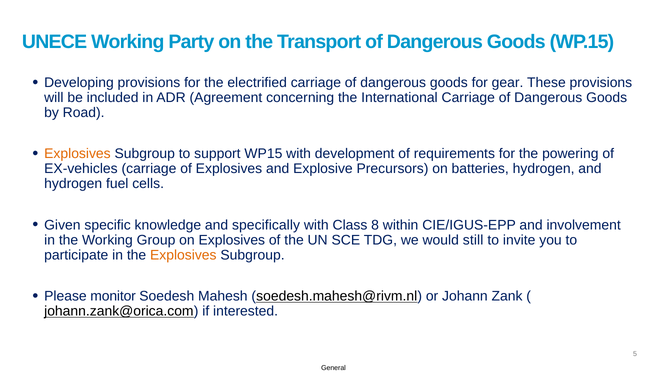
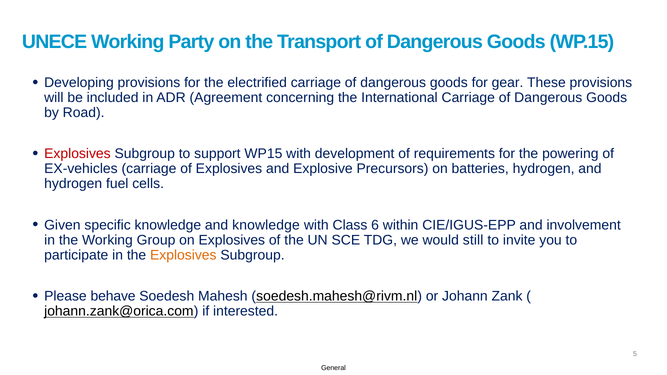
Explosives colour: orange -> red (77, 154)
and specifically: specifically -> knowledge (266, 225)
8: 8 -> 6 (375, 225)
monitor: monitor -> behave (113, 296)
